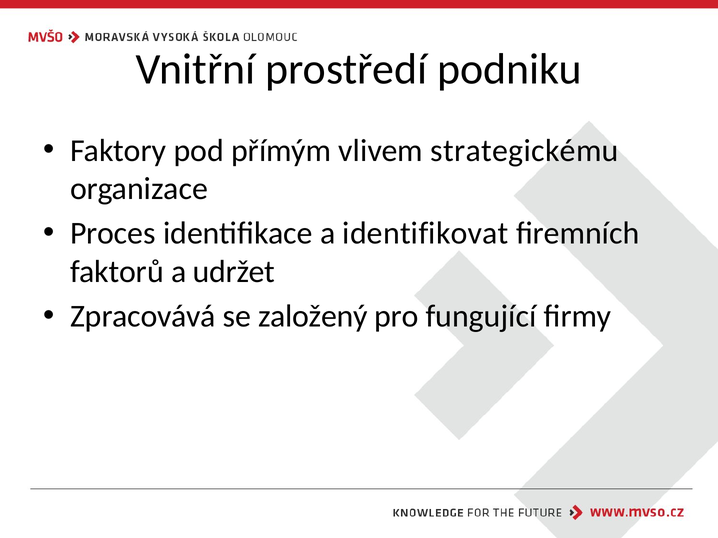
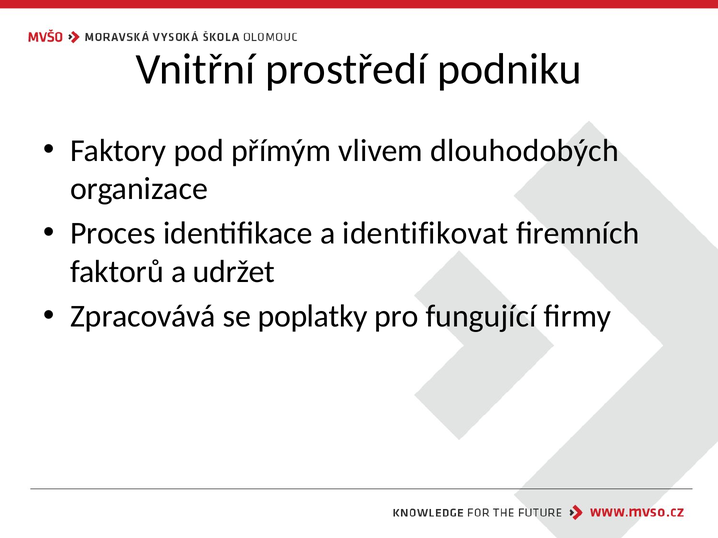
strategickému: strategickému -> dlouhodobých (525, 151)
založený: založený -> poplatky (313, 317)
